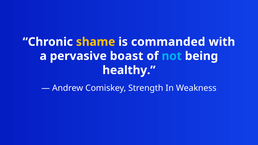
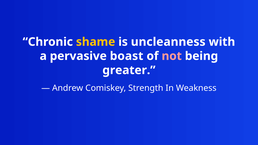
commanded: commanded -> uncleanness (168, 42)
not colour: light blue -> pink (172, 56)
healthy: healthy -> greater (129, 70)
